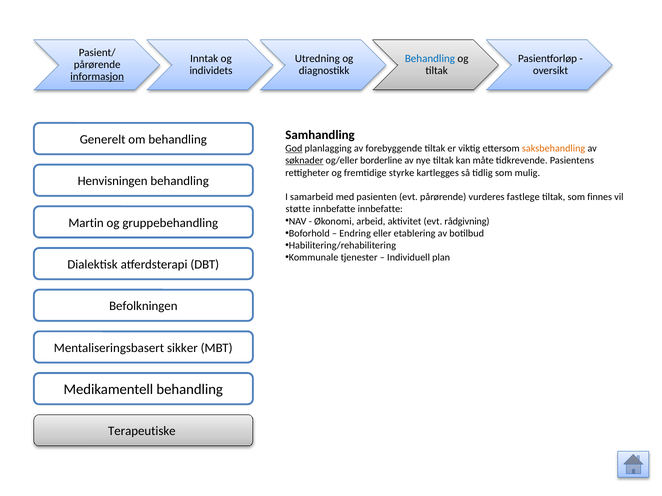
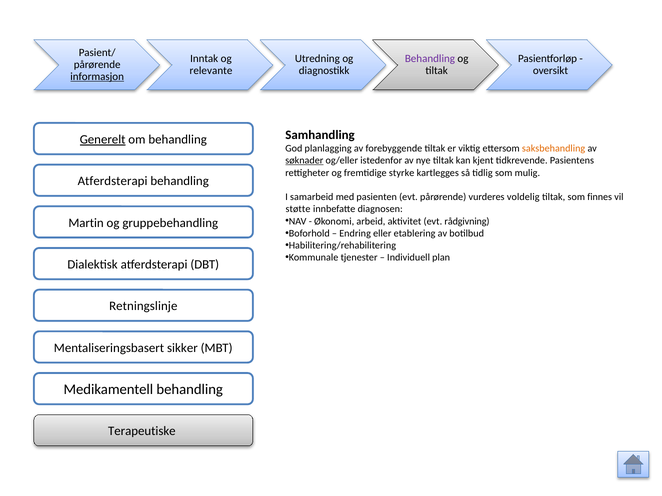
Behandling colour: blue -> purple (430, 59)
individets: individets -> relevante (211, 71)
Generelt underline: none -> present (103, 140)
God underline: present -> none (294, 149)
borderline: borderline -> istedenfor (381, 161)
måte: måte -> kjent (483, 161)
Henvisningen: Henvisningen -> Atferdsterapi (113, 181)
fastlege: fastlege -> voldelig (523, 197)
innbefatte innbefatte: innbefatte -> diagnosen (380, 209)
Befolkningen: Befolkningen -> Retningslinje (143, 306)
